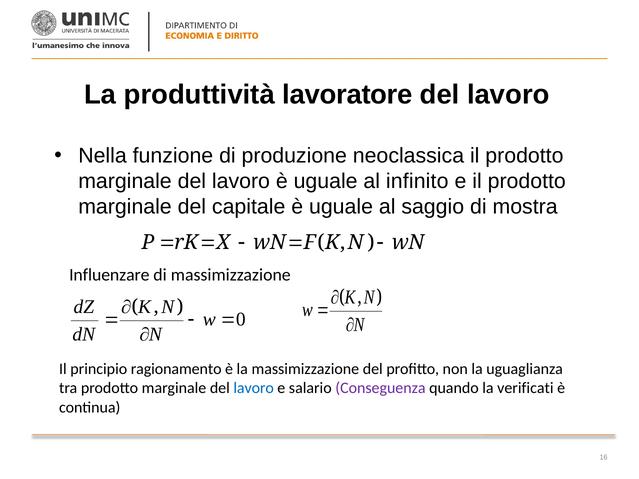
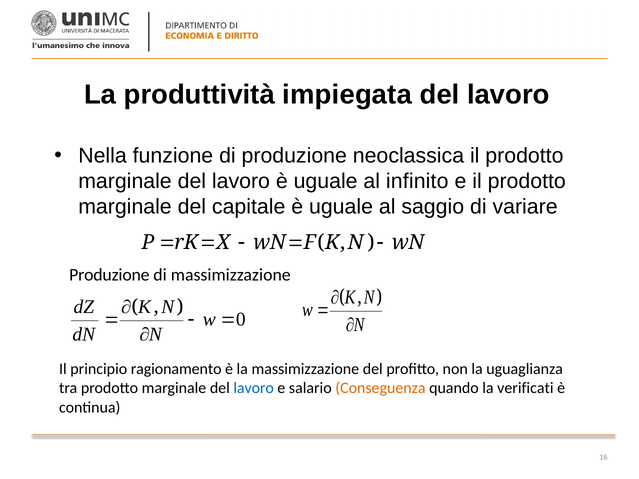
lavoratore: lavoratore -> impiegata (347, 95)
mostra: mostra -> variare (525, 207)
Influenzare: Influenzare -> Produzione (109, 275)
Conseguenza colour: purple -> orange (380, 388)
